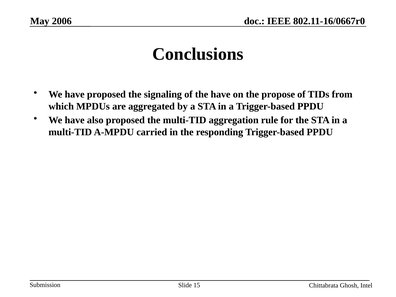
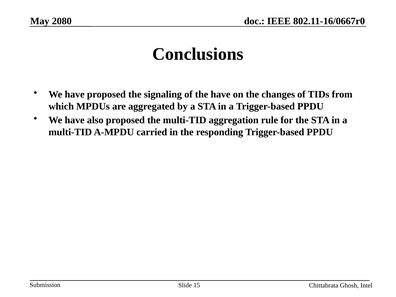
2006: 2006 -> 2080 (62, 21)
propose: propose -> changes (278, 94)
